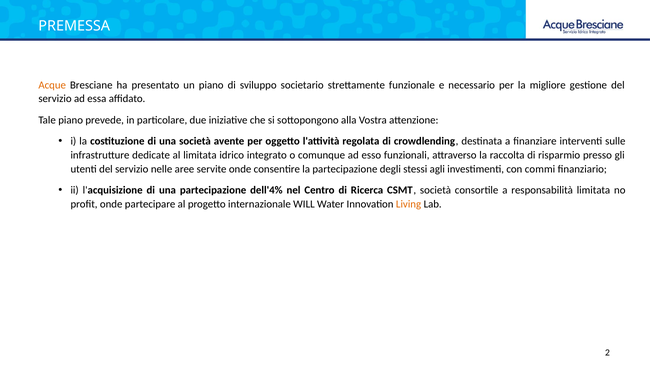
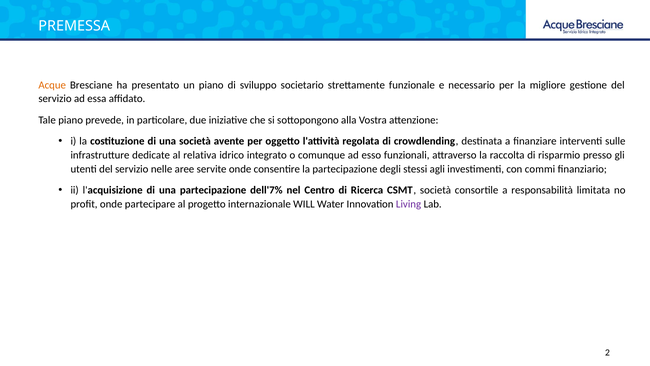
al limitata: limitata -> relativa (200, 155)
dell'4%: dell'4% -> dell'7% (266, 190)
Living colour: orange -> purple (409, 204)
